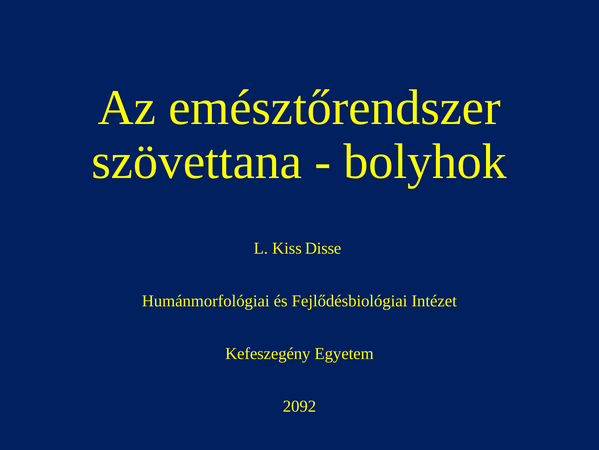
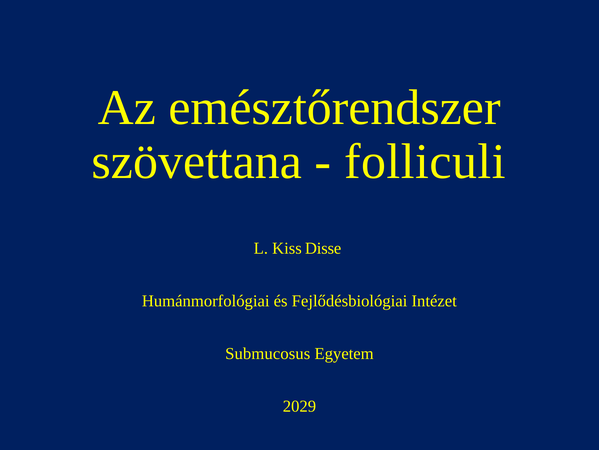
bolyhok: bolyhok -> folliculi (425, 161)
Kefeszegény: Kefeszegény -> Submucosus (268, 353)
2092: 2092 -> 2029 (299, 406)
